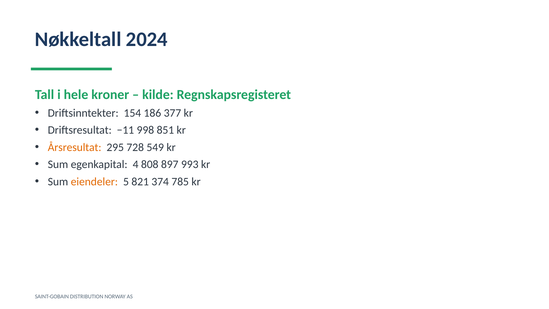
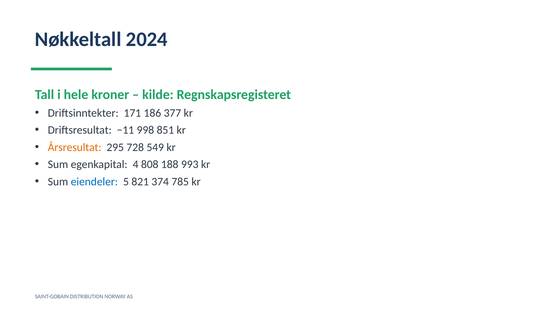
154: 154 -> 171 (132, 113)
897: 897 -> 188 (170, 164)
eiendeler colour: orange -> blue (94, 182)
